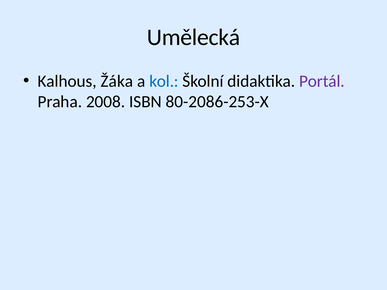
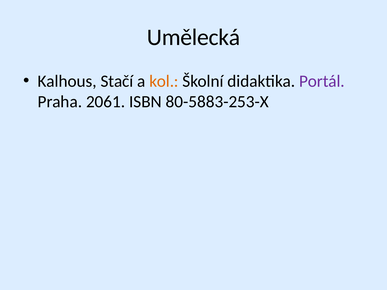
Žáka: Žáka -> Stačí (117, 81)
kol colour: blue -> orange (164, 81)
2008: 2008 -> 2061 (106, 102)
80-2086-253-X: 80-2086-253-X -> 80-5883-253-X (217, 102)
